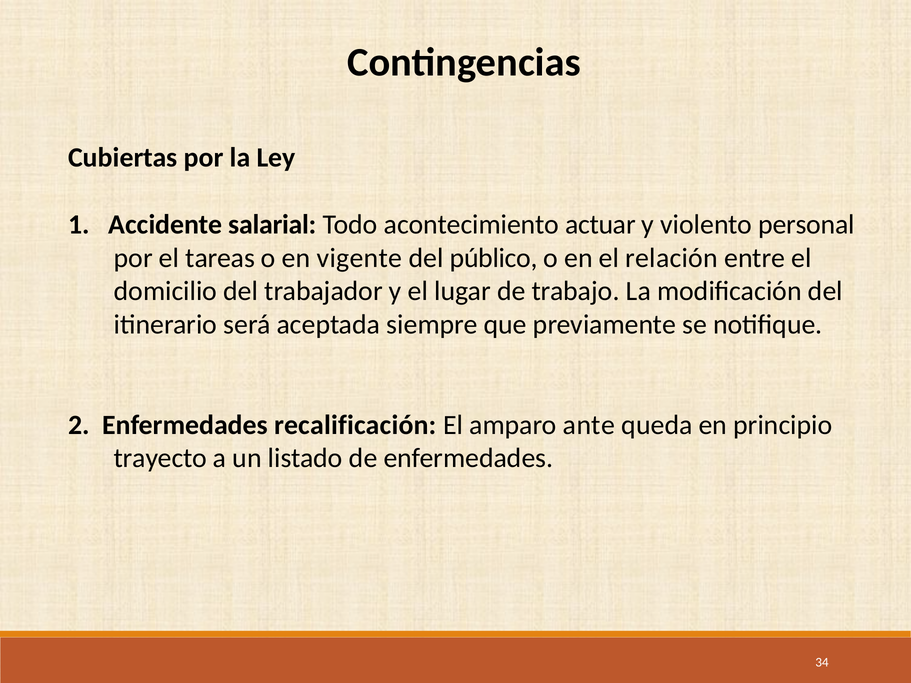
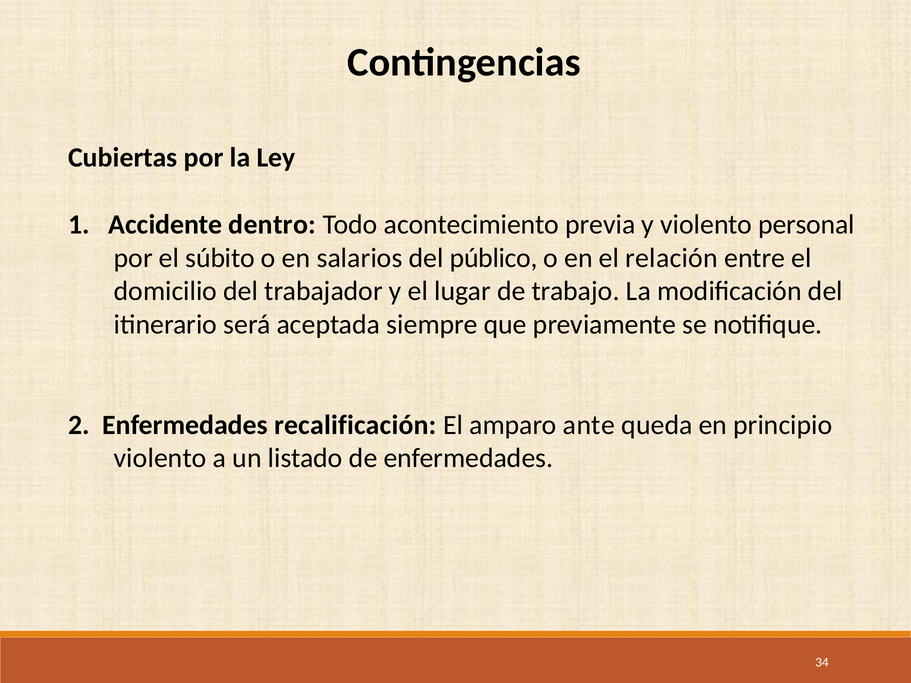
salarial: salarial -> dentro (272, 225)
actuar: actuar -> previa (600, 225)
tareas: tareas -> súbito (220, 258)
vigente: vigente -> salarios (360, 258)
trayecto: trayecto -> violento (160, 458)
